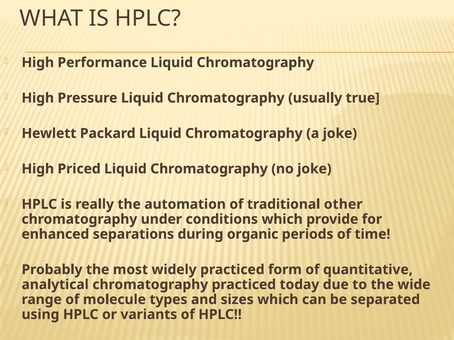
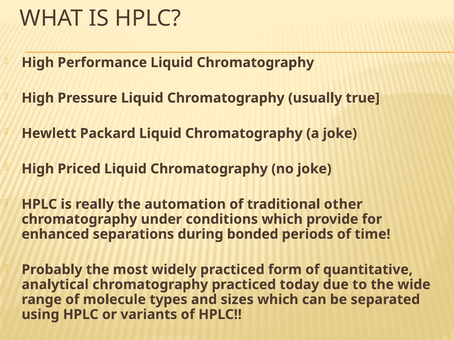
organic: organic -> bonded (253, 235)
